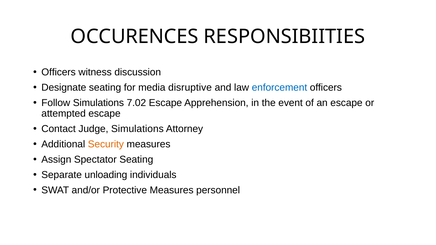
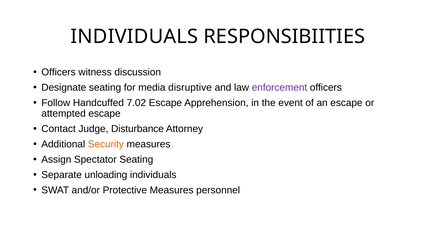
OCCURENCES: OCCURENCES -> INDIVIDUALS (134, 37)
enforcement colour: blue -> purple (279, 88)
Follow Simulations: Simulations -> Handcuffed (98, 103)
Judge Simulations: Simulations -> Disturbance (137, 129)
